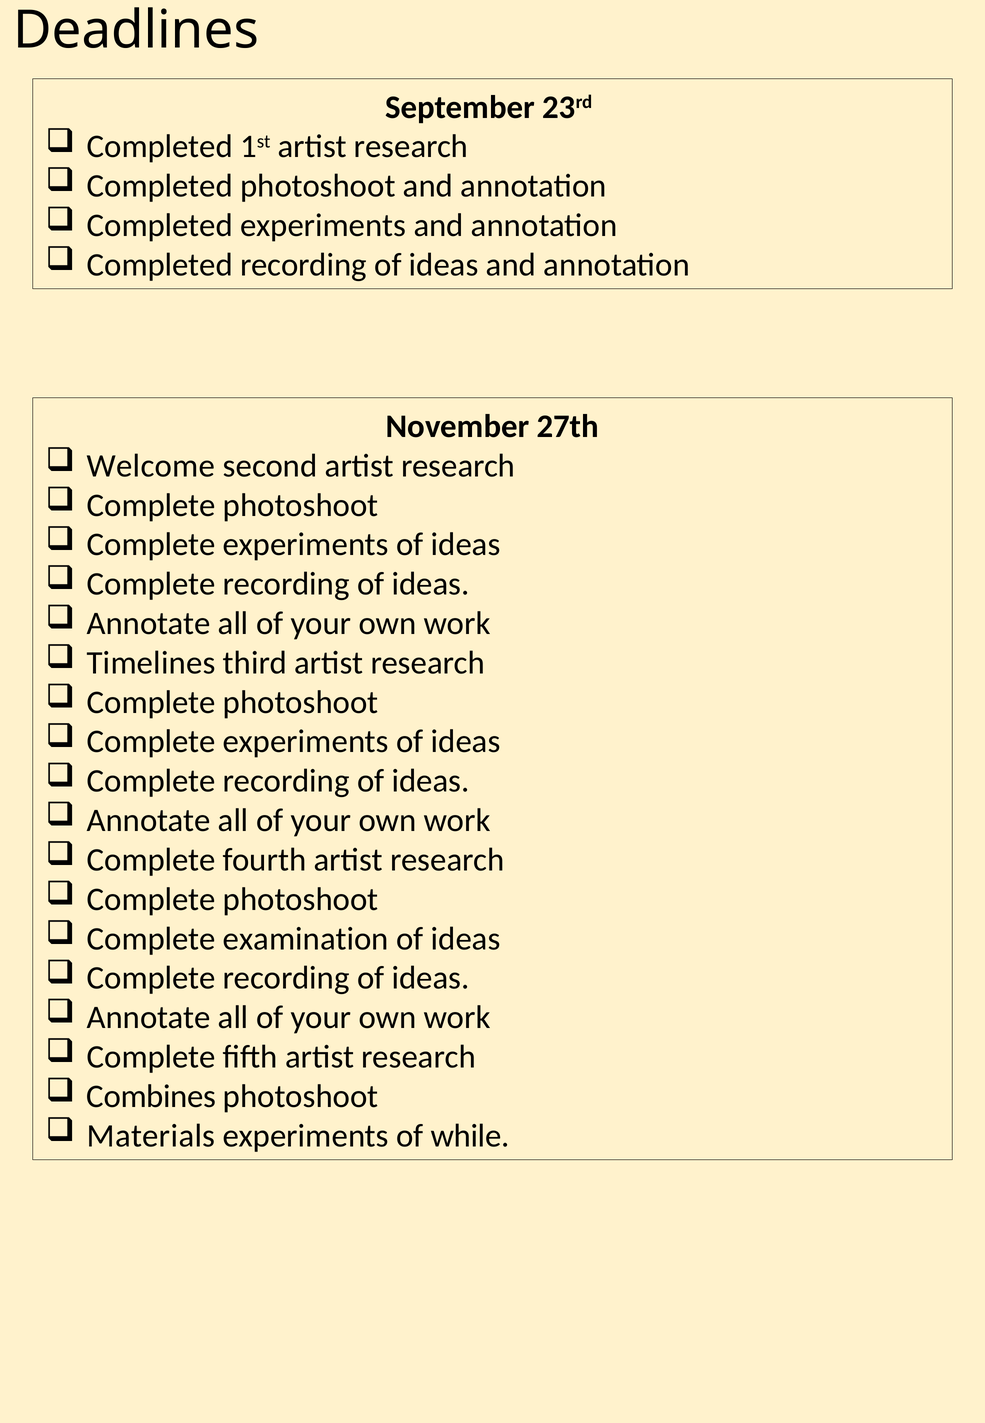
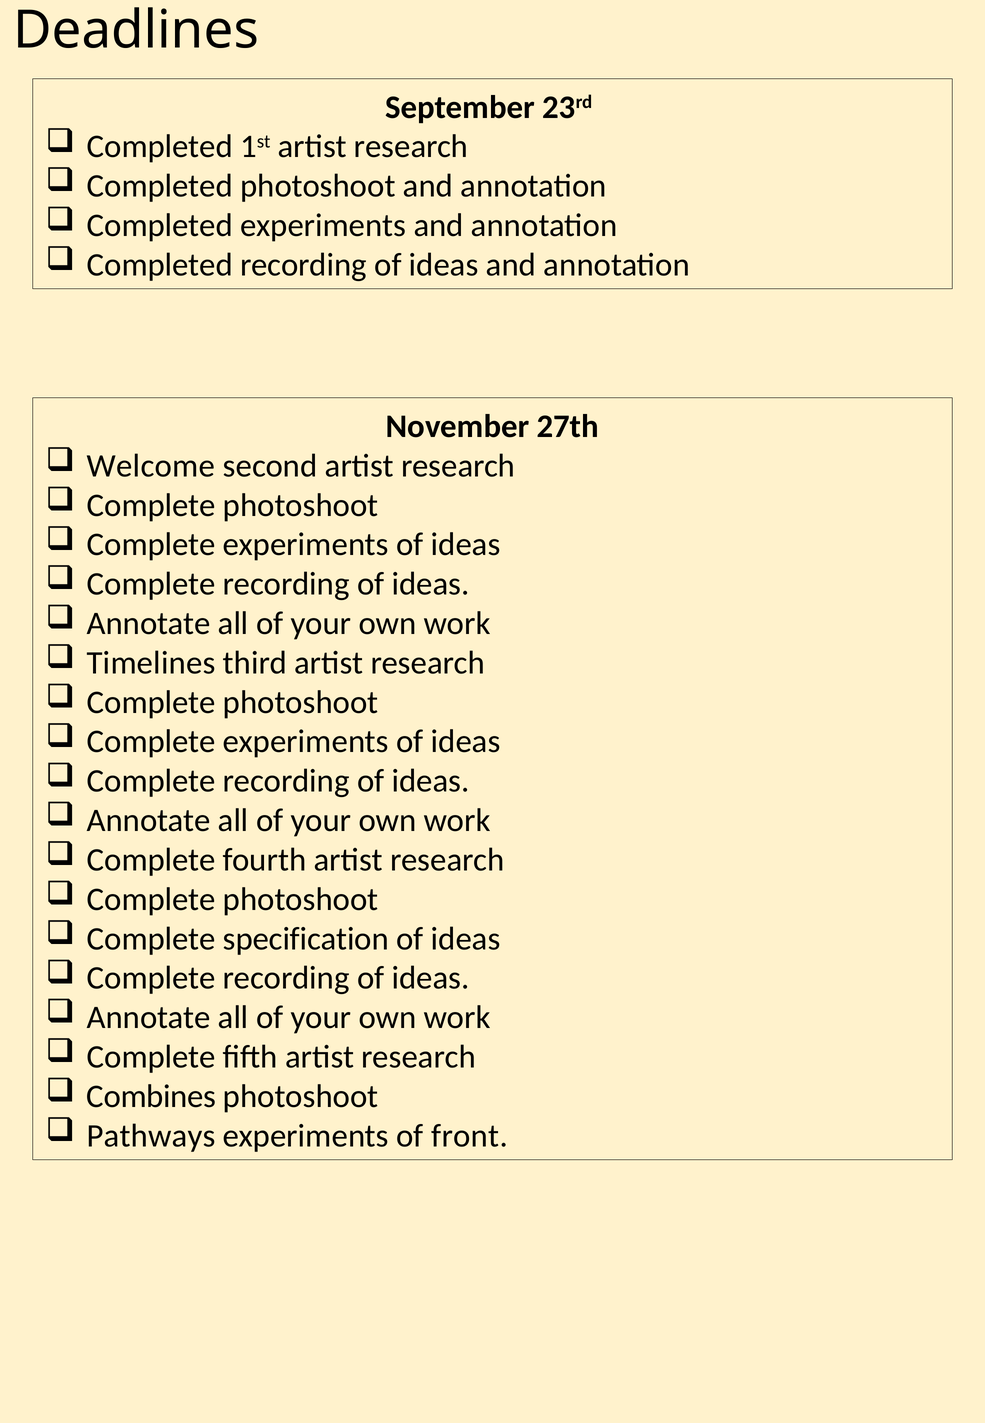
examination: examination -> specification (306, 939)
Materials: Materials -> Pathways (151, 1136)
while: while -> front (470, 1136)
